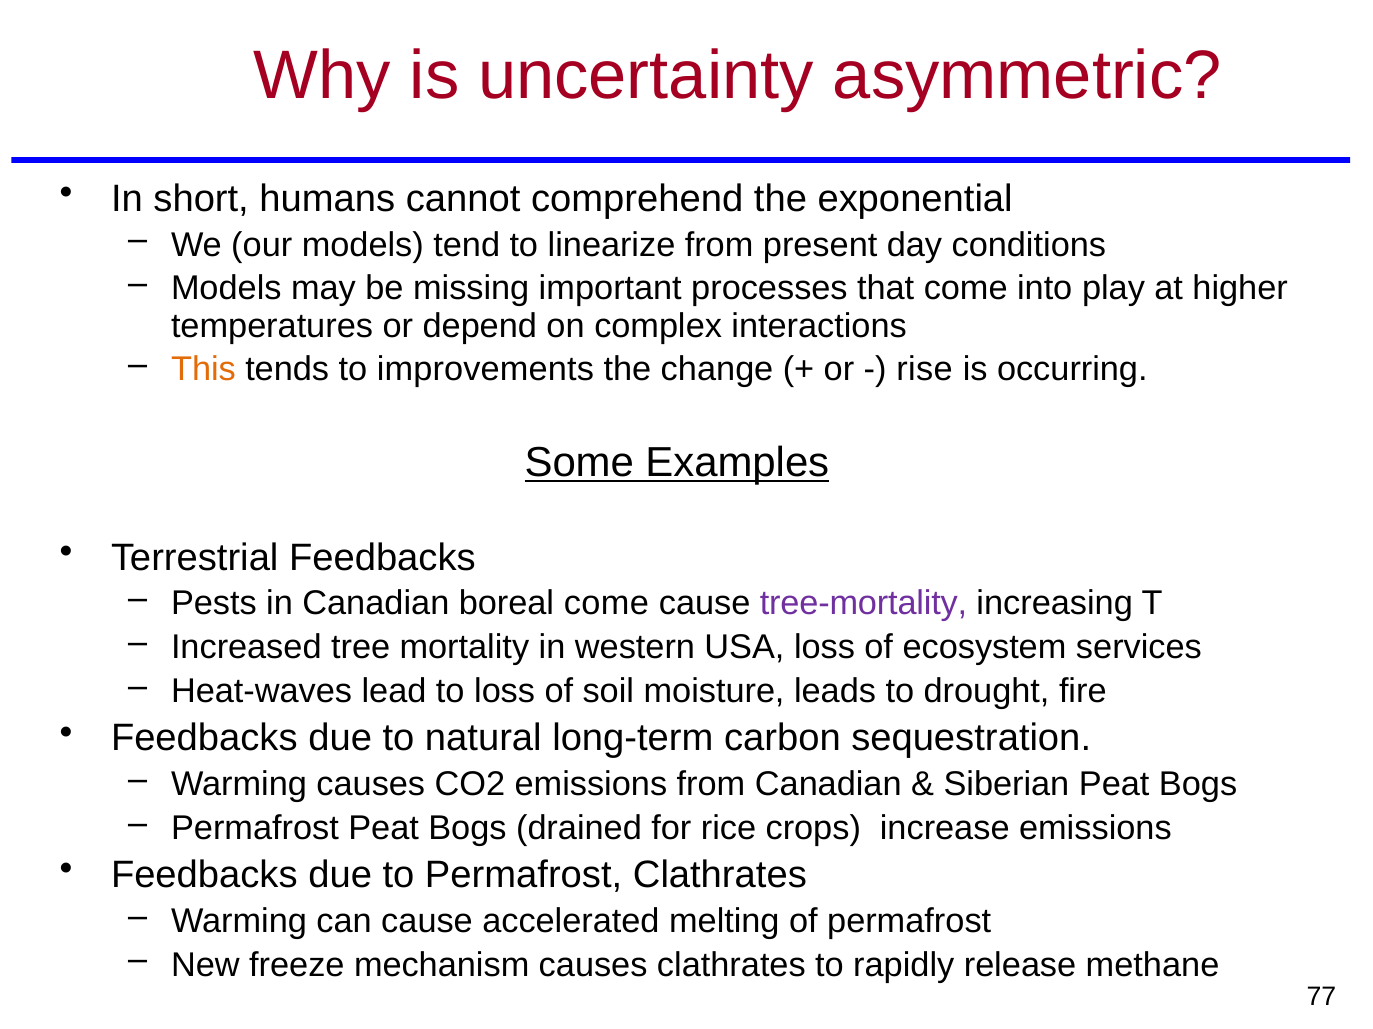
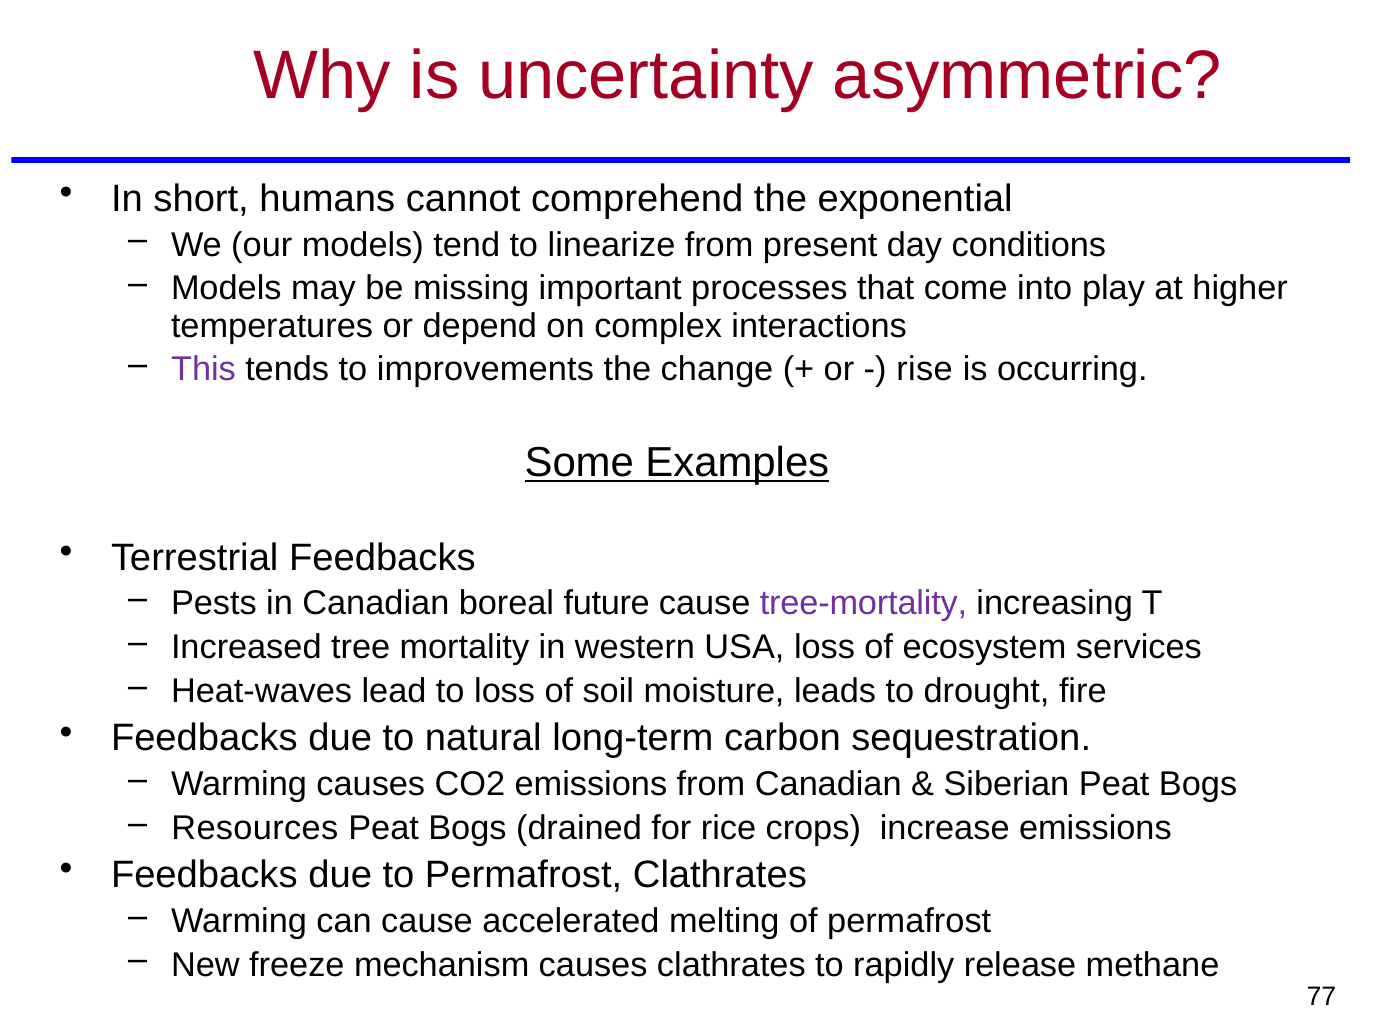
This colour: orange -> purple (203, 370)
boreal come: come -> future (607, 604)
Permafrost: Permafrost -> Resources (255, 829)
